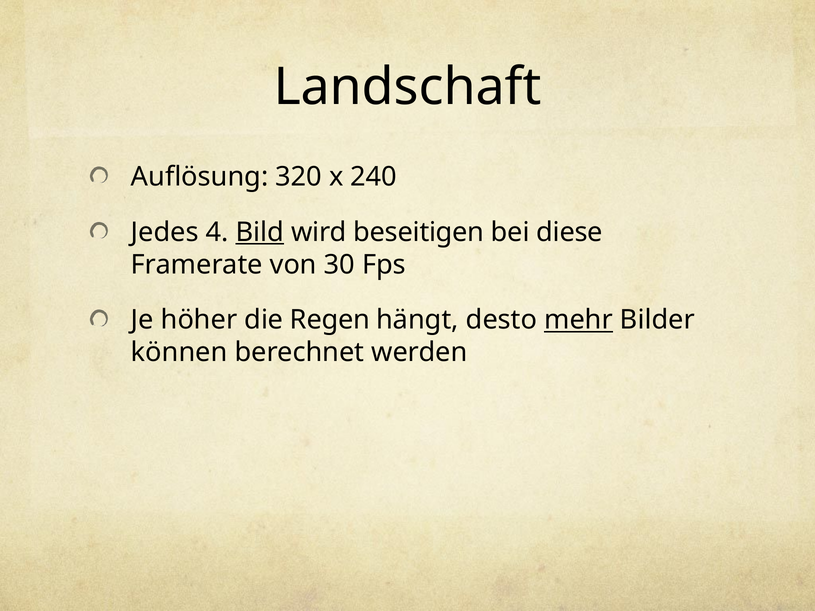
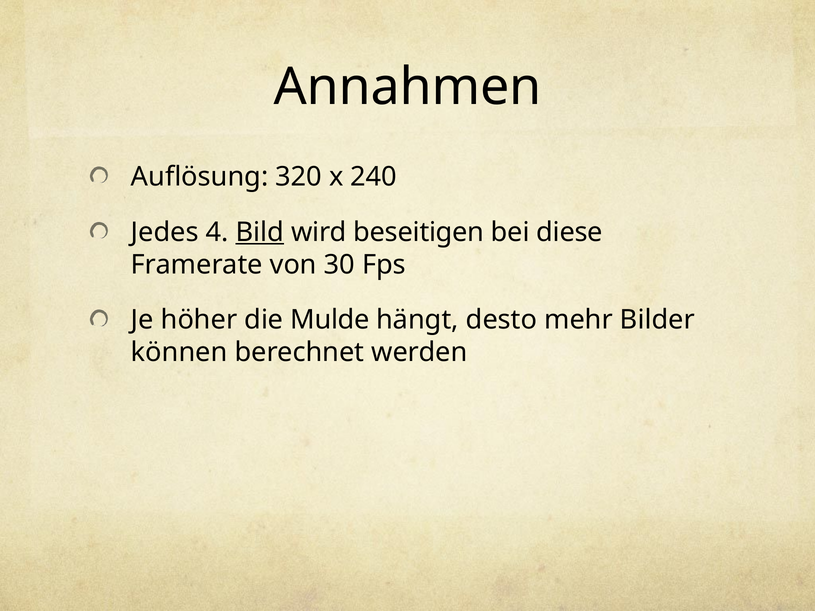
Landschaft: Landschaft -> Annahmen (408, 87)
Regen: Regen -> Mulde (330, 320)
mehr underline: present -> none (579, 320)
